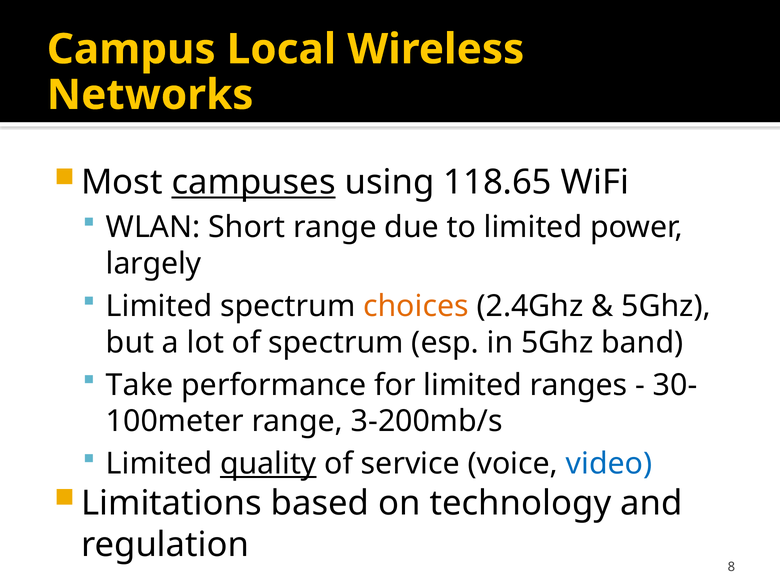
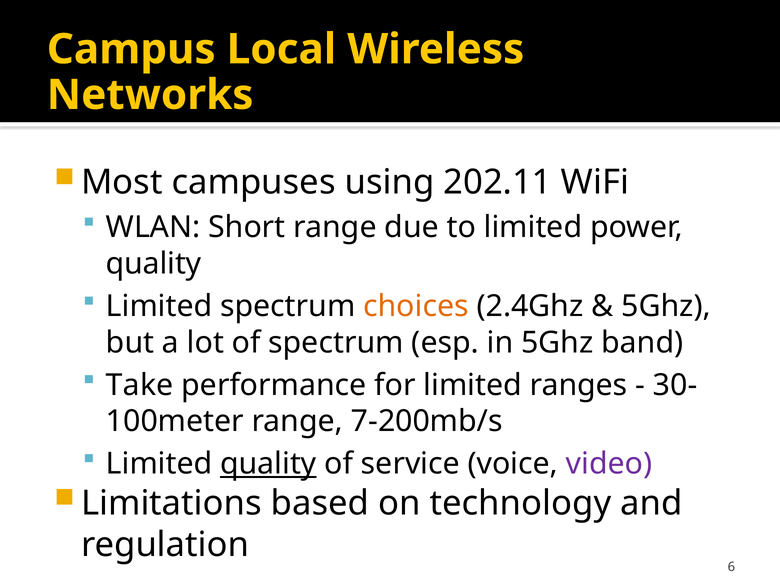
campuses underline: present -> none (254, 182)
118.65: 118.65 -> 202.11 (498, 182)
largely: largely -> quality (154, 264)
3-200mb/s: 3-200mb/s -> 7-200mb/s (427, 421)
video colour: blue -> purple (609, 464)
8: 8 -> 6 (731, 567)
